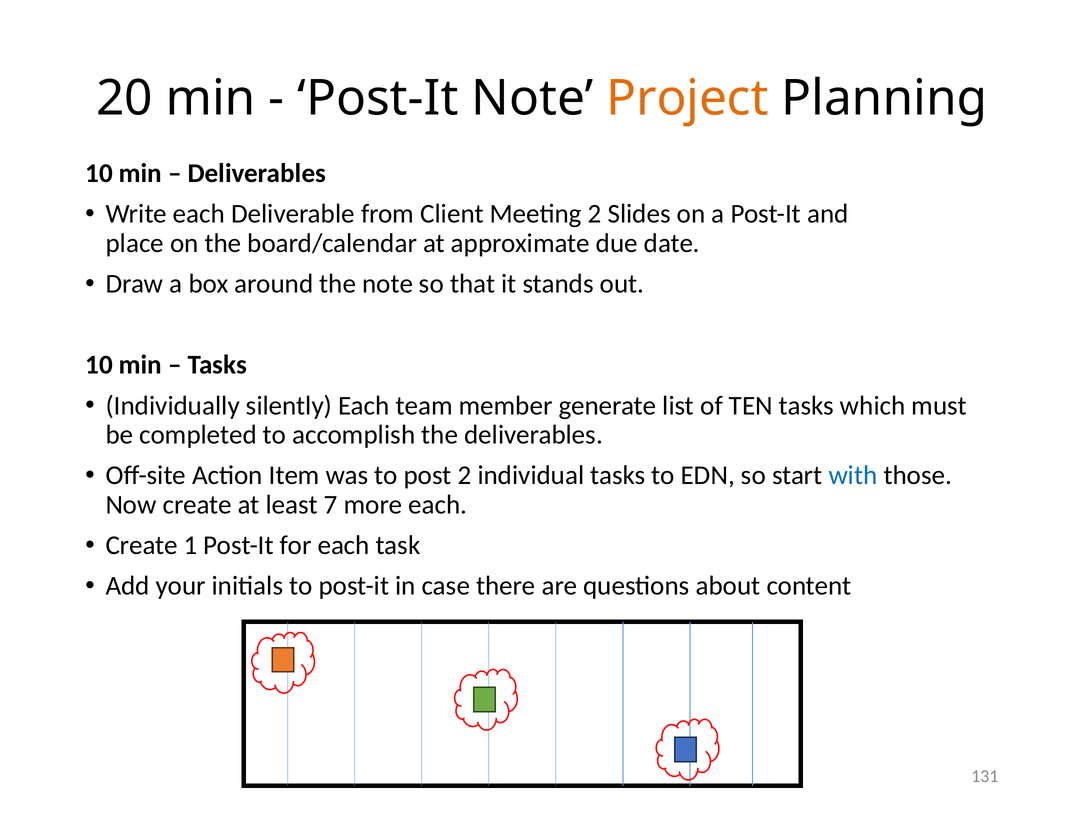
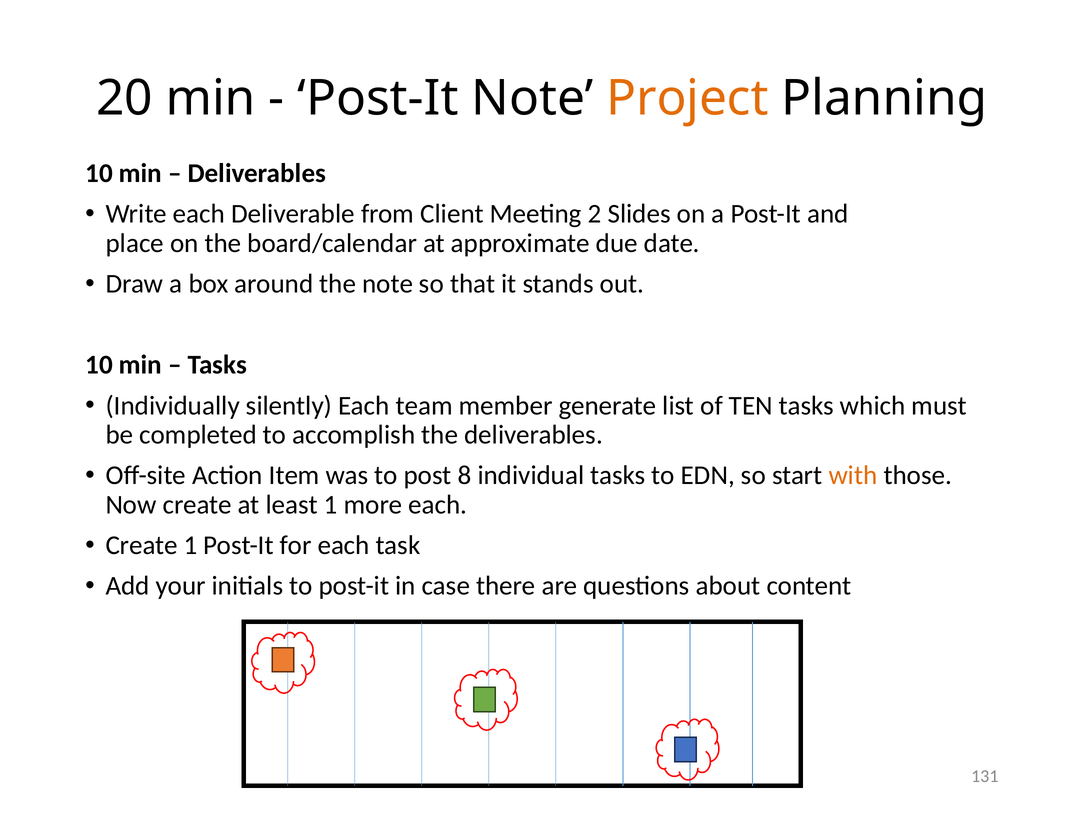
post 2: 2 -> 8 (465, 475)
with colour: blue -> orange (853, 475)
least 7: 7 -> 1 (331, 505)
